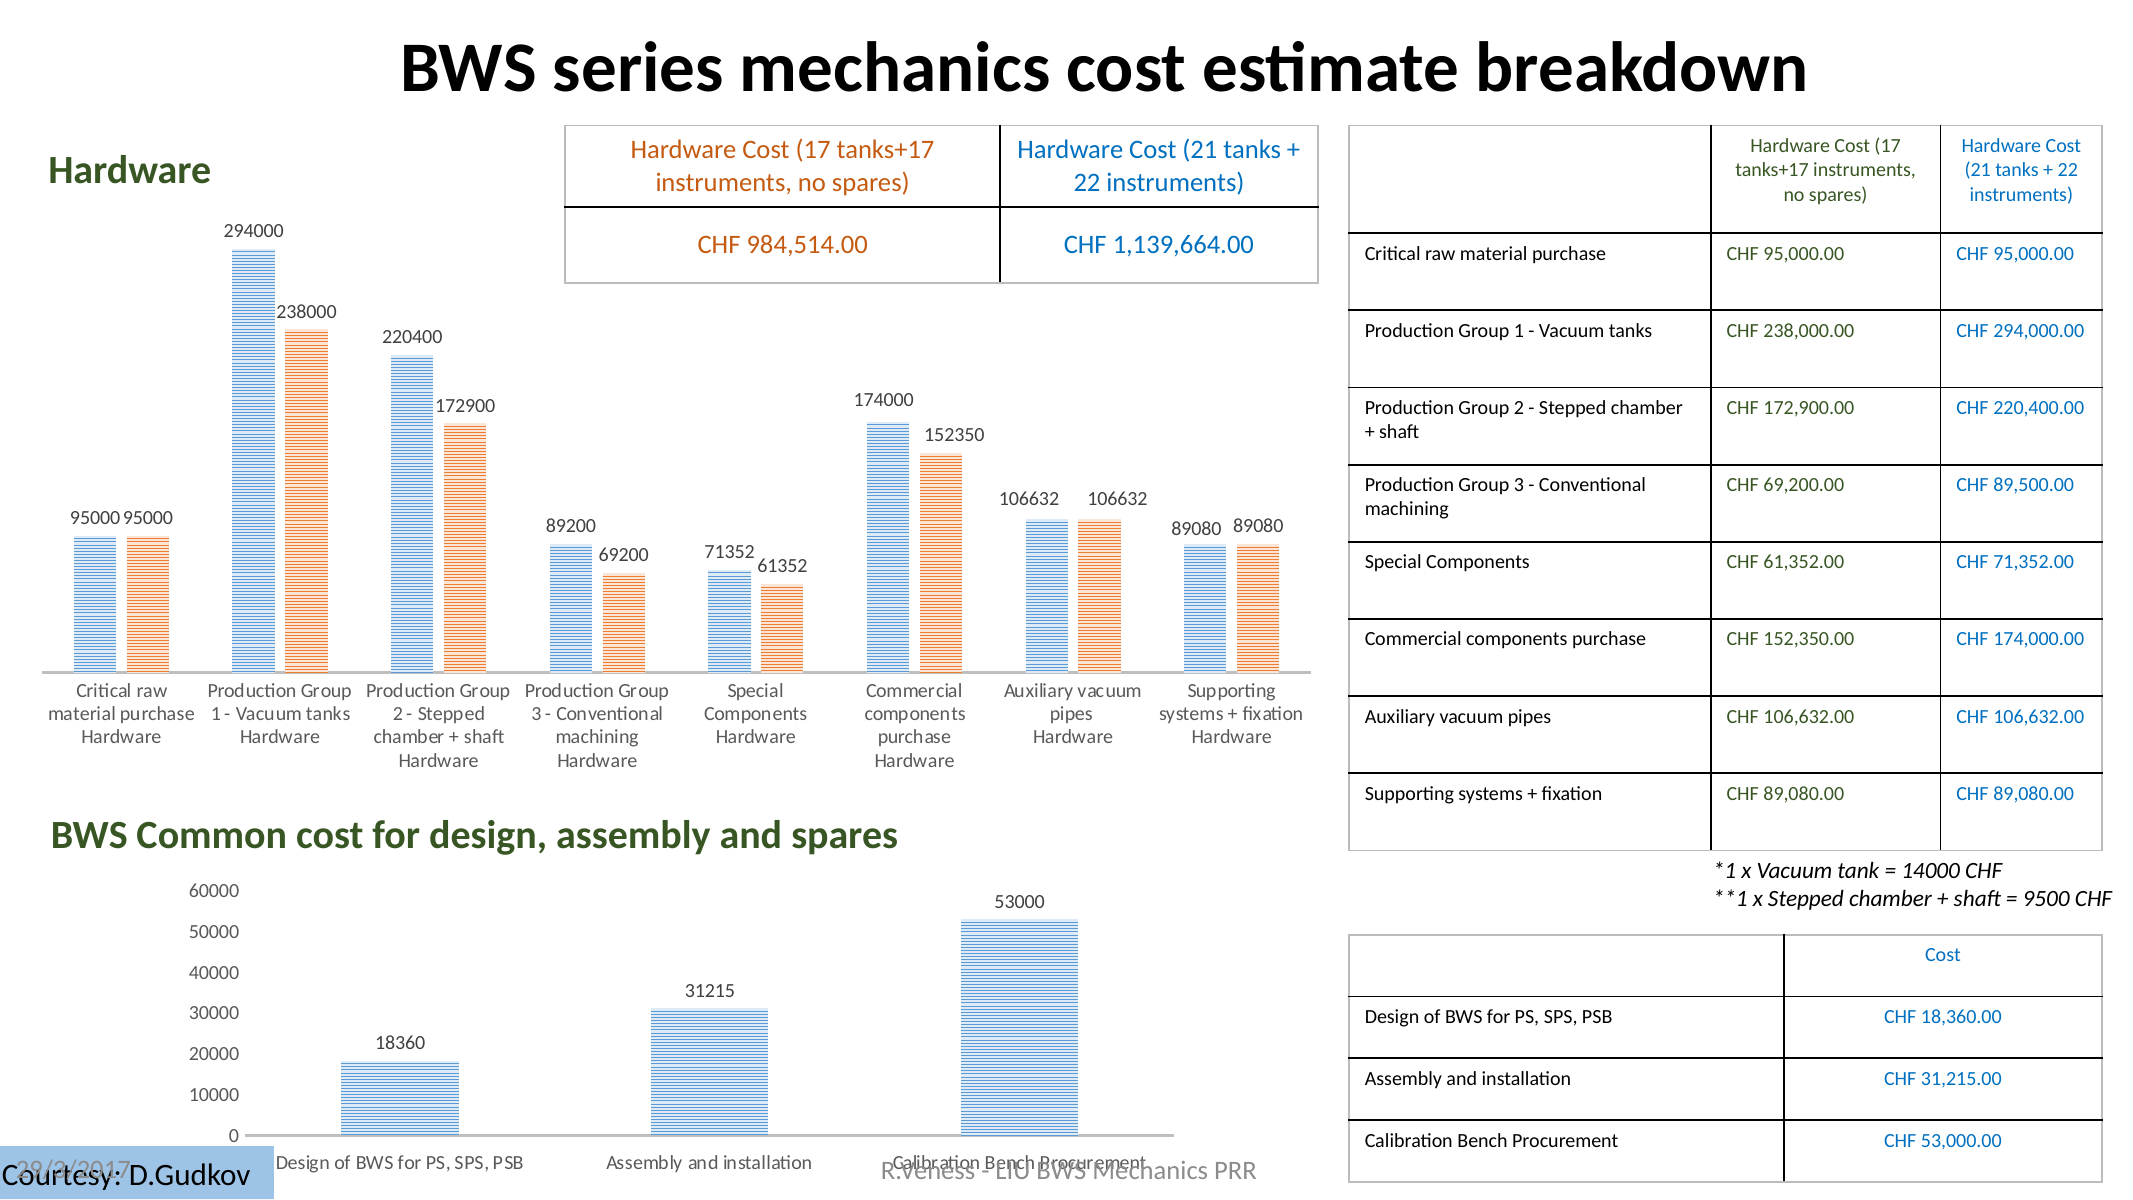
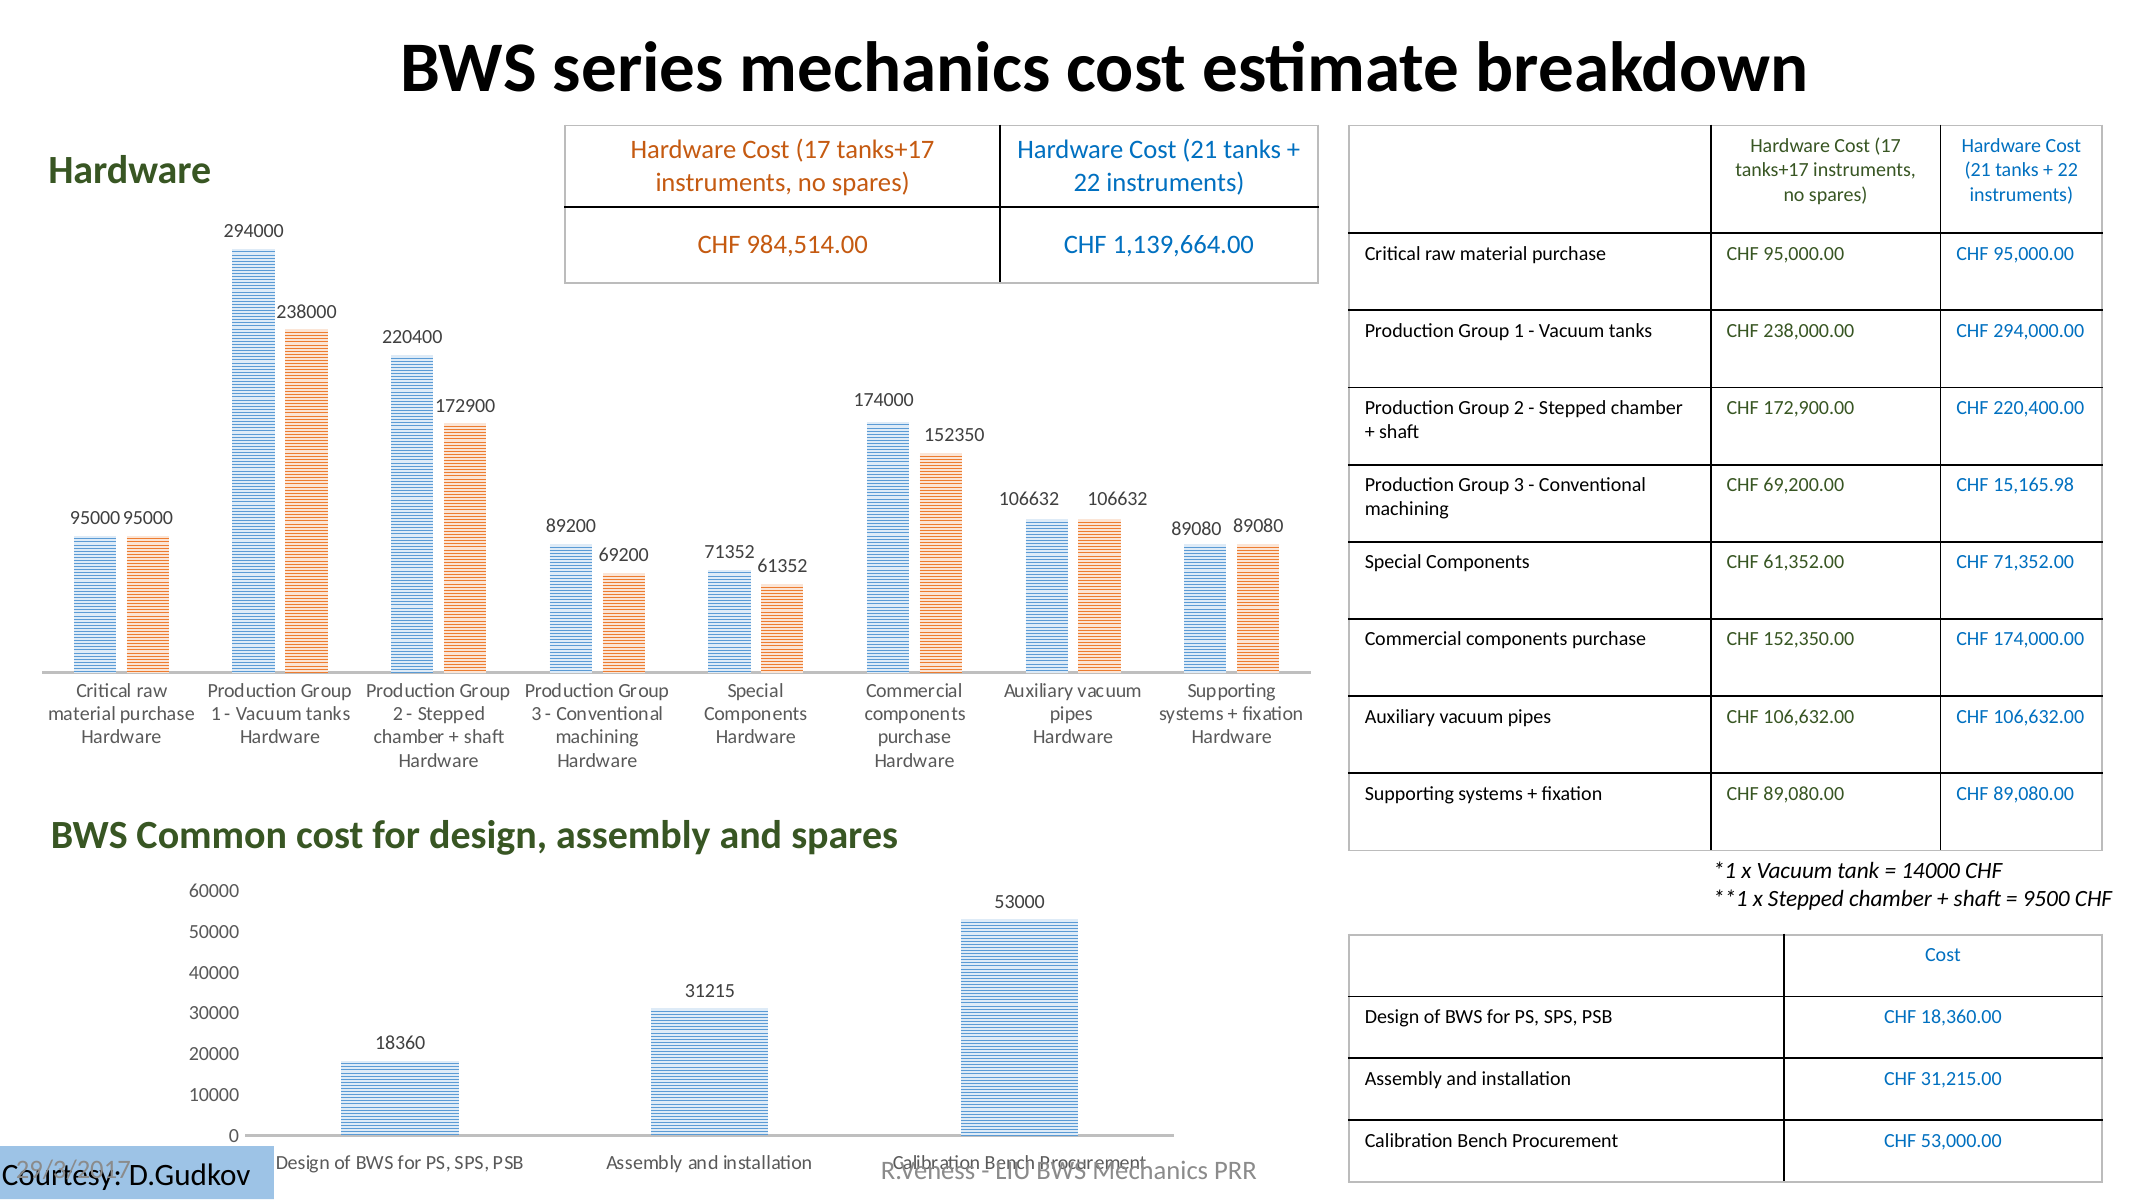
89,500.00: 89,500.00 -> 15,165.98 (2034, 485)
